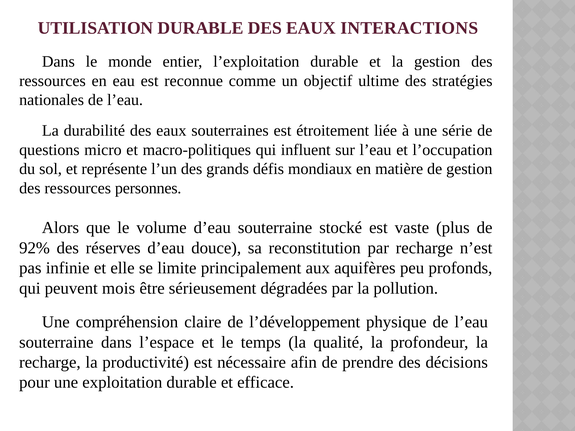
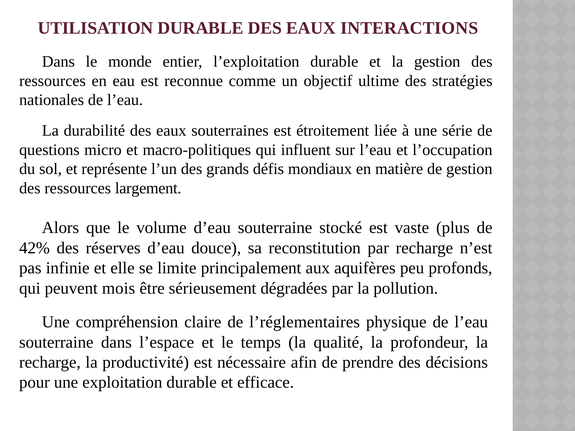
personnes: personnes -> largement (148, 188)
92%: 92% -> 42% (34, 248)
l’développement: l’développement -> l’réglementaires (305, 322)
